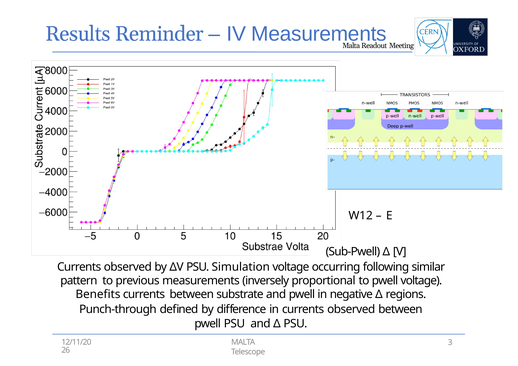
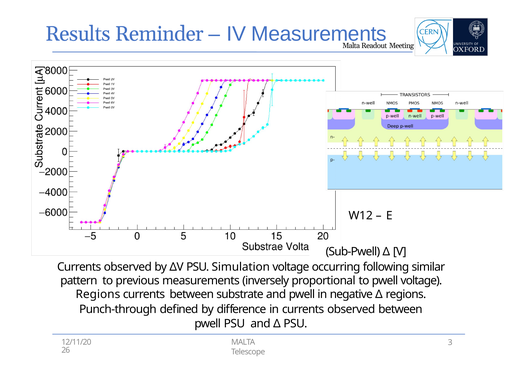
Benefits: Benefits -> Regions (98, 294)
